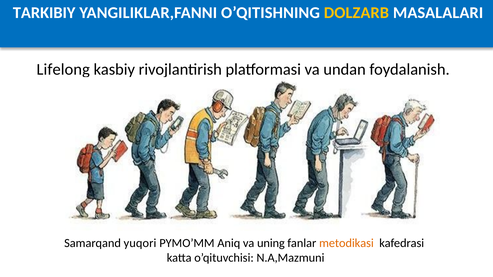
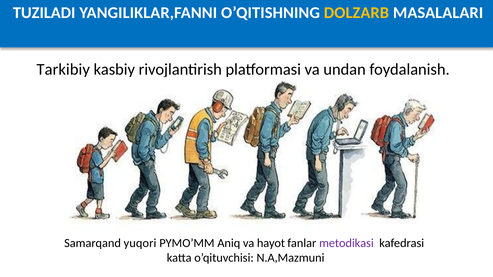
TARKIBIY: TARKIBIY -> TUZILADI (44, 13)
Lifelong: Lifelong -> Tarkibiy (63, 70)
uning: uning -> hayot (271, 243)
metodikasi colour: orange -> purple (346, 243)
